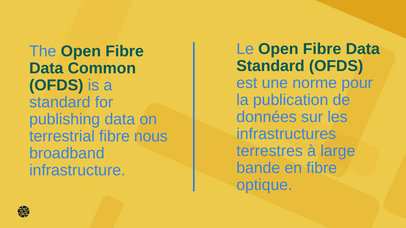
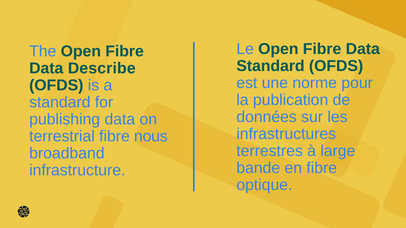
Common: Common -> Describe (102, 68)
